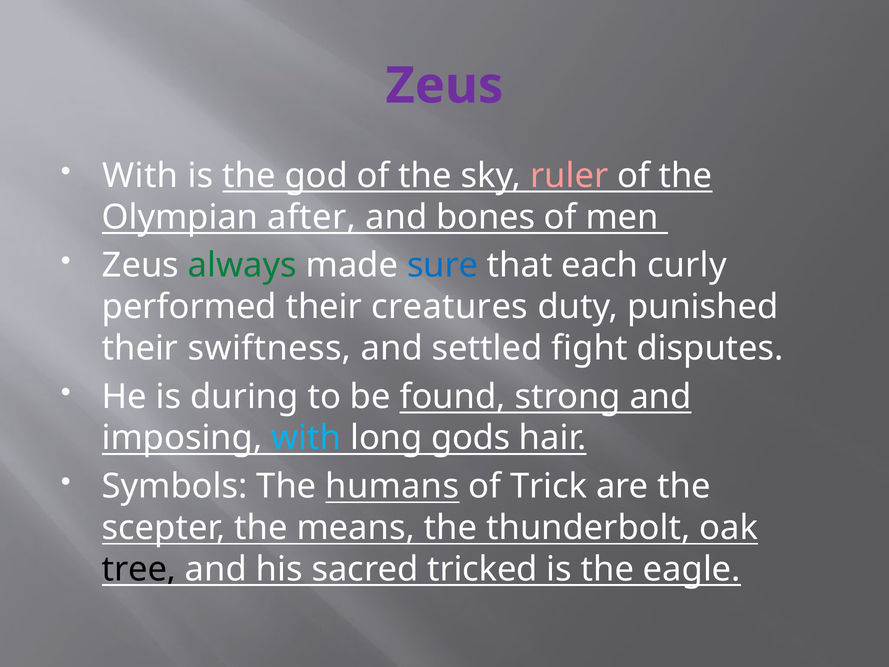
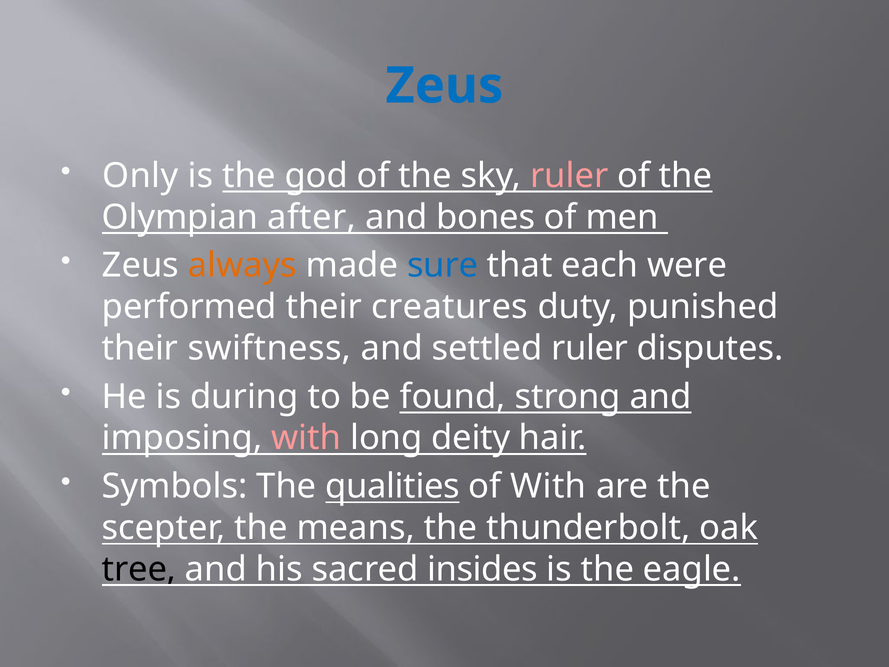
Zeus colour: purple -> blue (444, 86)
With: With -> Only (140, 176)
always colour: green -> orange (242, 265)
curly: curly -> were (687, 265)
settled fight: fight -> ruler (590, 348)
with colour: light blue -> pink (306, 438)
gods: gods -> deity (471, 438)
humans: humans -> qualities (393, 486)
of Trick: Trick -> With (548, 486)
tricked: tricked -> insides (483, 569)
